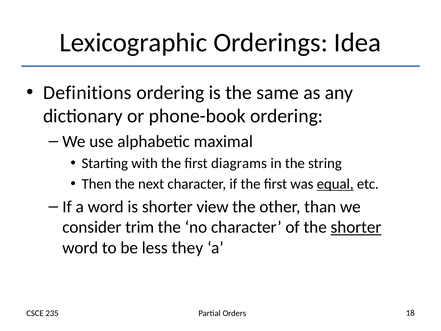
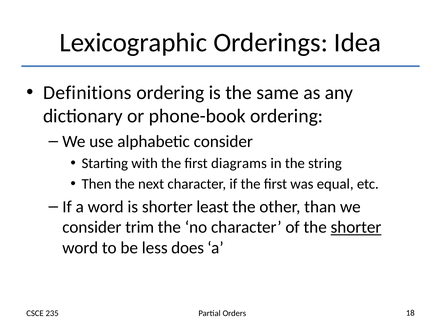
alphabetic maximal: maximal -> consider (223, 141)
equal underline: present -> none (335, 184)
view: view -> least (213, 207)
they: they -> does (188, 248)
